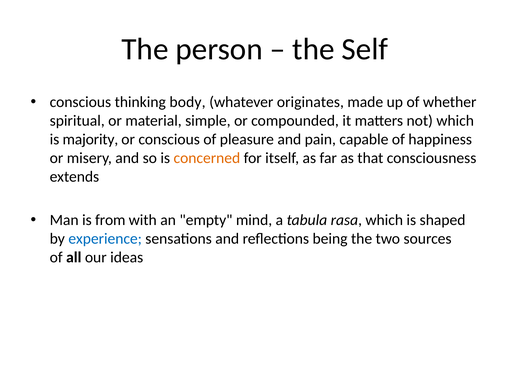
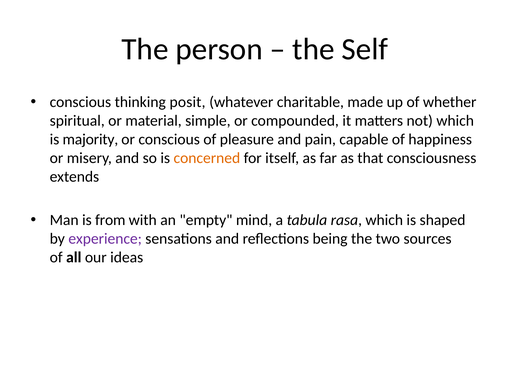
body: body -> posit (188, 102)
originates: originates -> charitable (310, 102)
experience colour: blue -> purple (105, 239)
